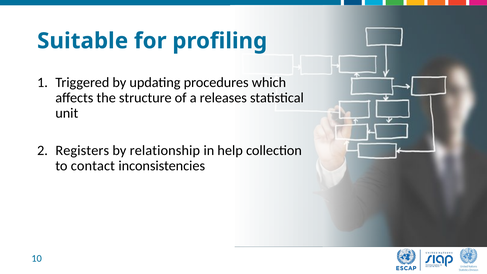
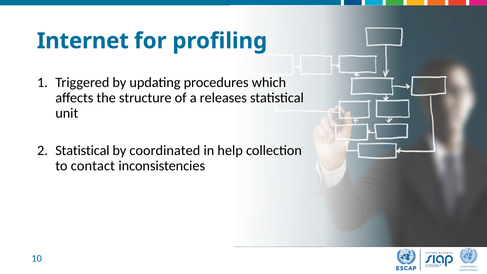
Suitable: Suitable -> Internet (83, 41)
Registers: Registers -> Statistical (82, 150)
relationship: relationship -> coordinated (165, 150)
